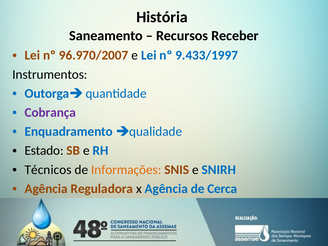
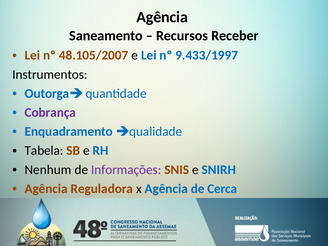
História: História -> Agência (162, 17)
96.970/2007: 96.970/2007 -> 48.105/2007 (94, 55)
Estado: Estado -> Tabela (44, 151)
Técnicos: Técnicos -> Nenhum (48, 170)
Informações colour: orange -> purple (126, 170)
